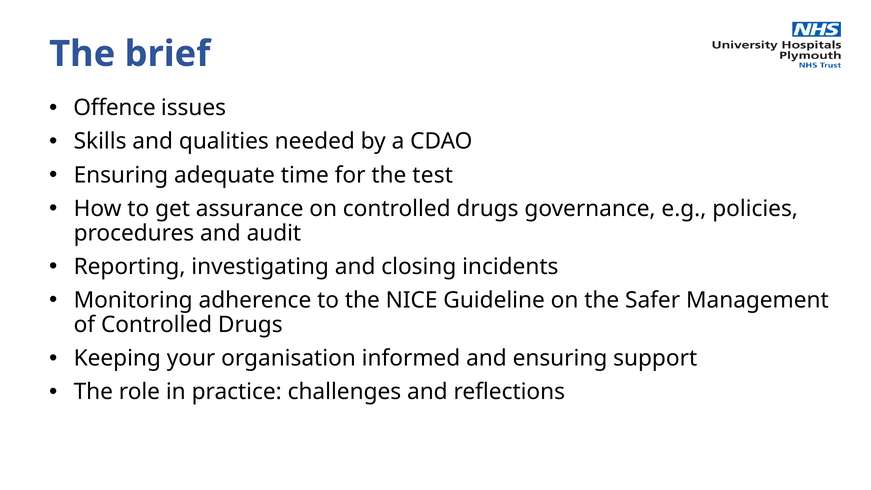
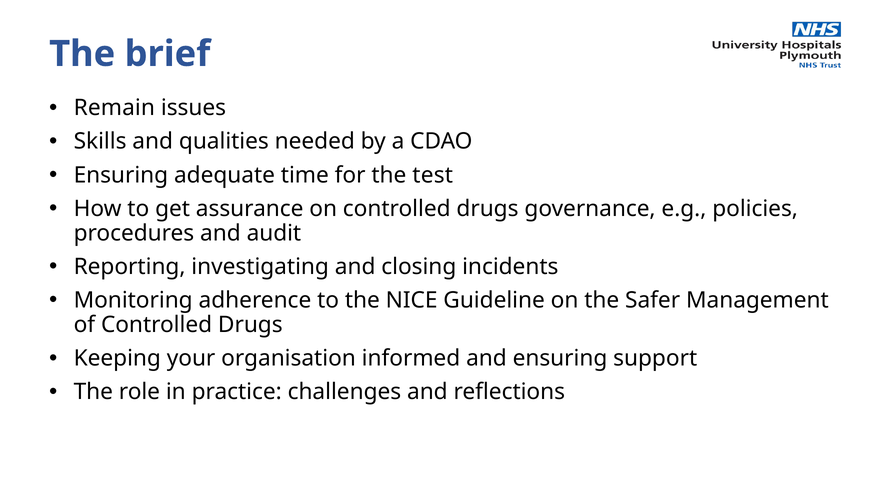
Offence: Offence -> Remain (114, 108)
